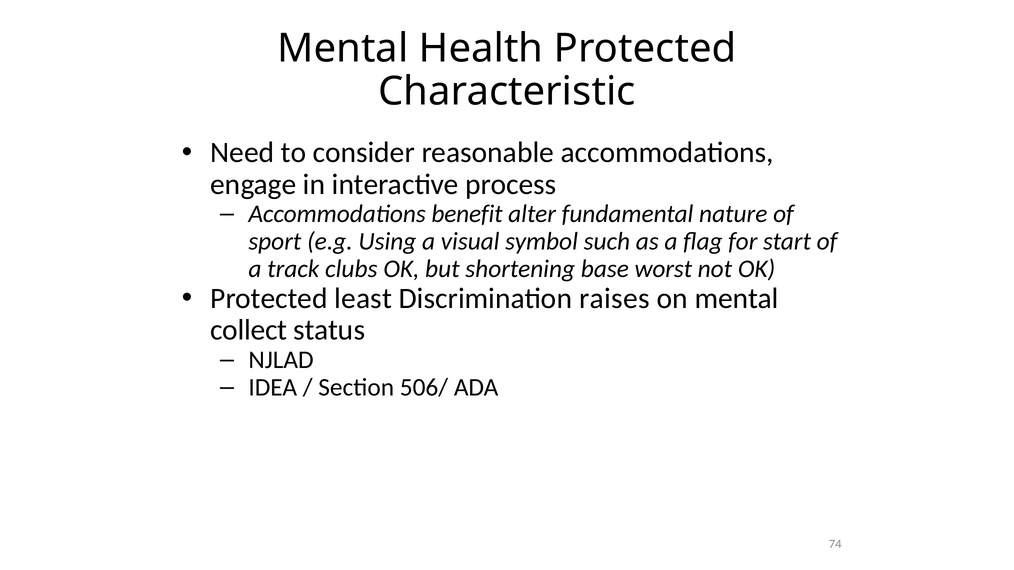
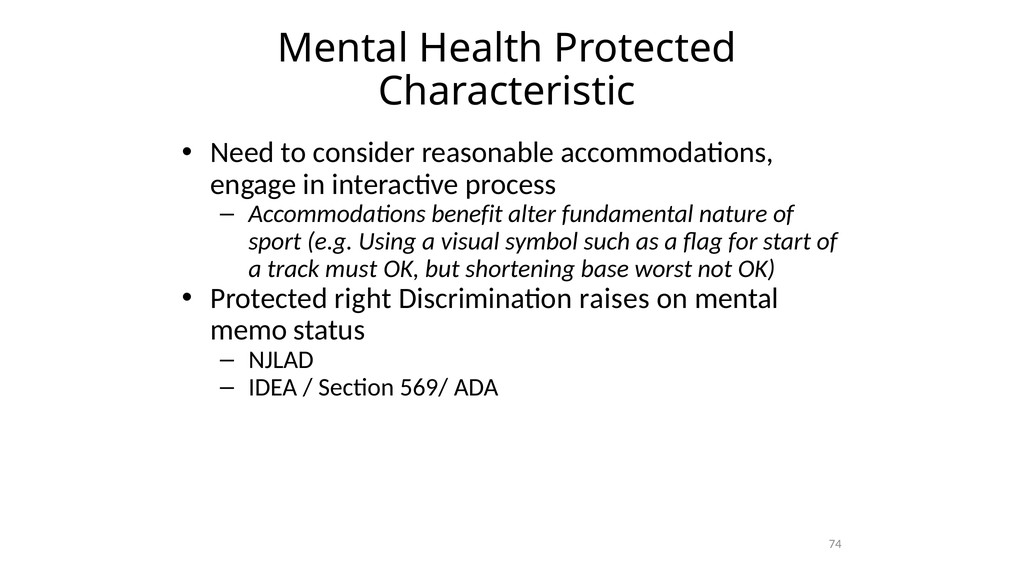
clubs: clubs -> must (351, 269)
least: least -> right (363, 299)
collect: collect -> memo (249, 330)
506/: 506/ -> 569/ (424, 387)
